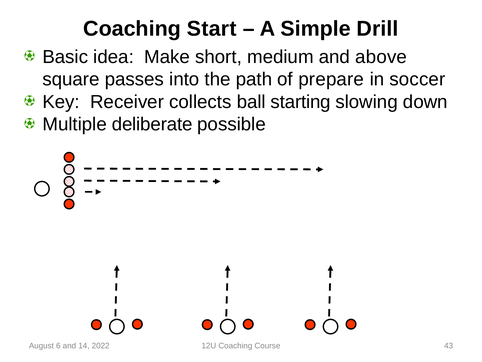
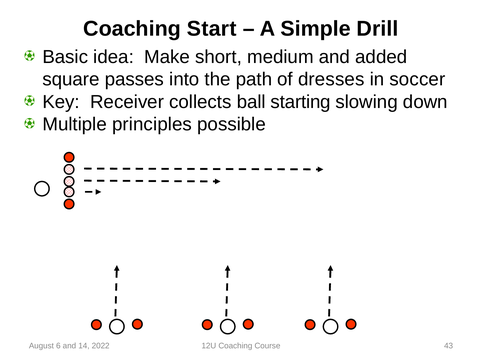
above: above -> added (381, 57)
prepare: prepare -> dresses (331, 79)
deliberate: deliberate -> principles (152, 124)
